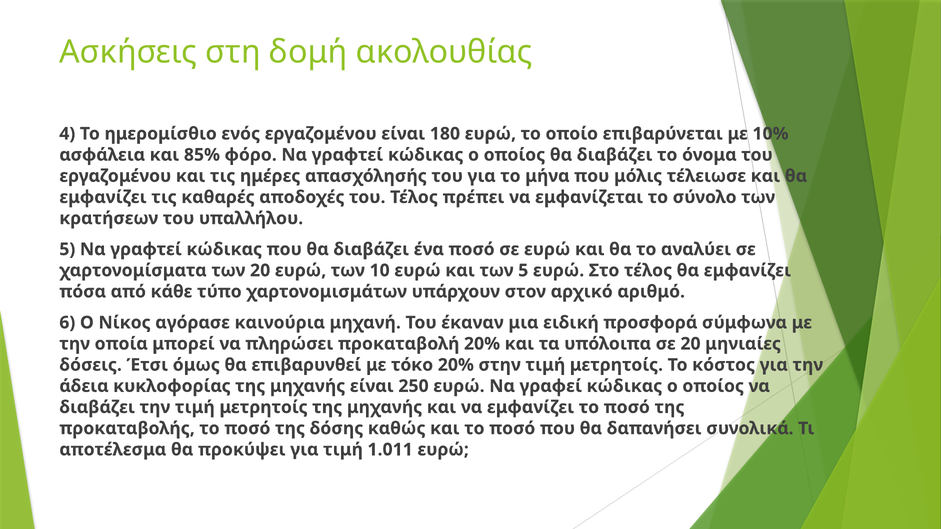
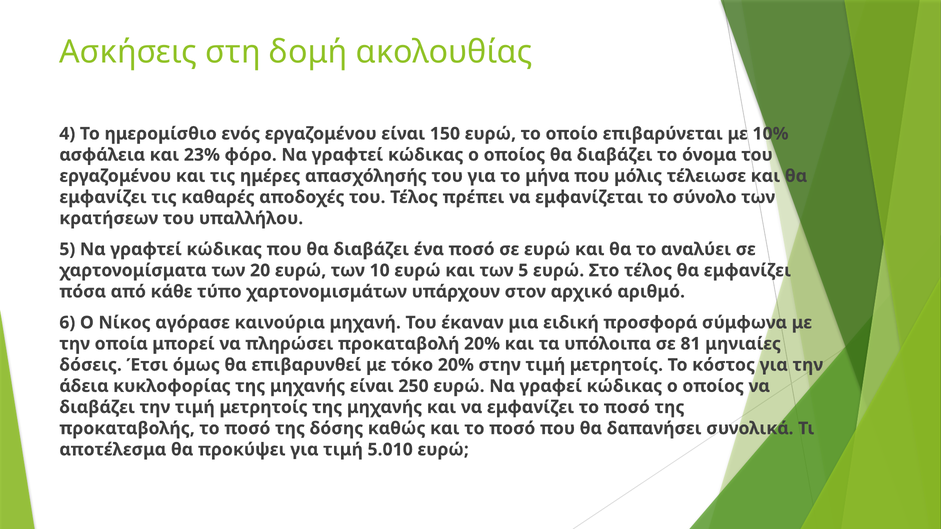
180: 180 -> 150 (445, 134)
85%: 85% -> 23% (202, 155)
σε 20: 20 -> 81 (690, 344)
1.011: 1.011 -> 5.010 (390, 450)
